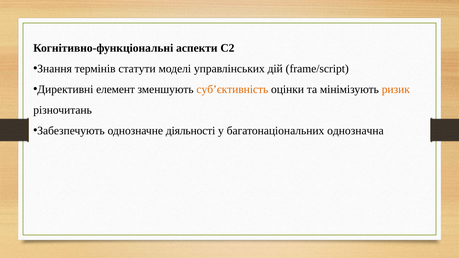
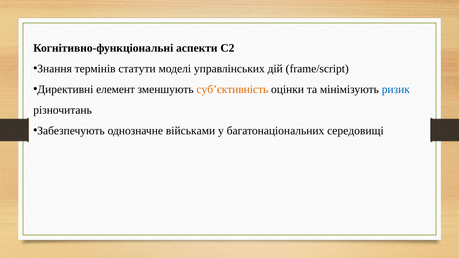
ризик colour: orange -> blue (396, 89)
діяльності: діяльності -> військами (191, 131)
однозначна: однозначна -> середовищі (355, 131)
